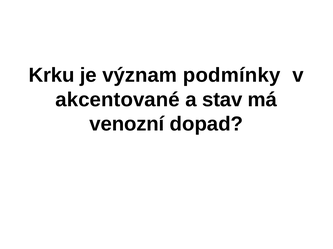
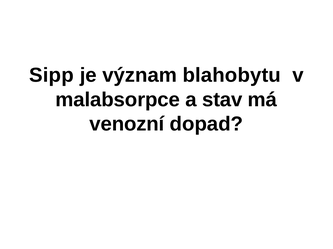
Krku: Krku -> Sipp (51, 76)
podmínky: podmínky -> blahobytu (232, 76)
akcentované: akcentované -> malabsorpce (118, 100)
